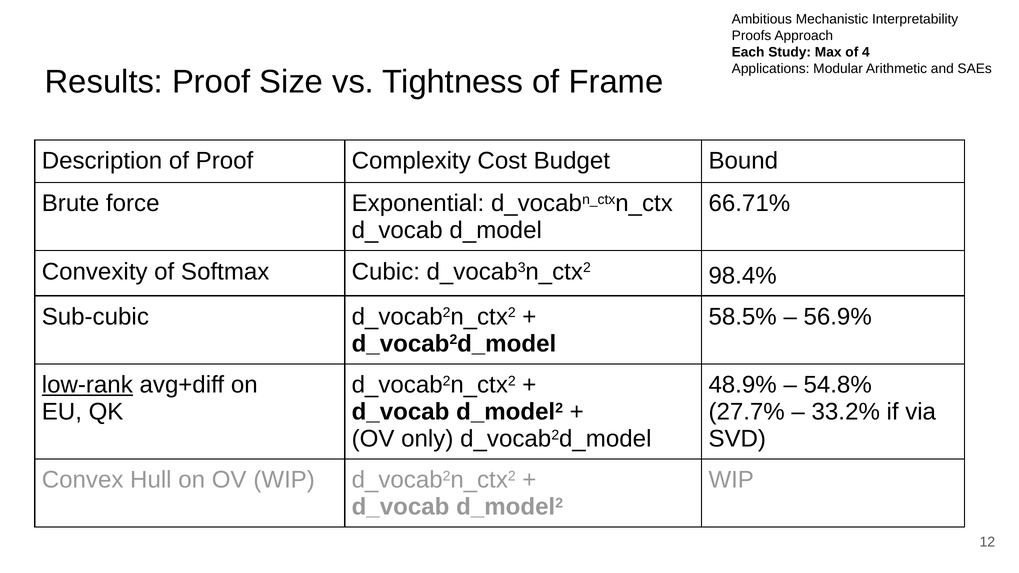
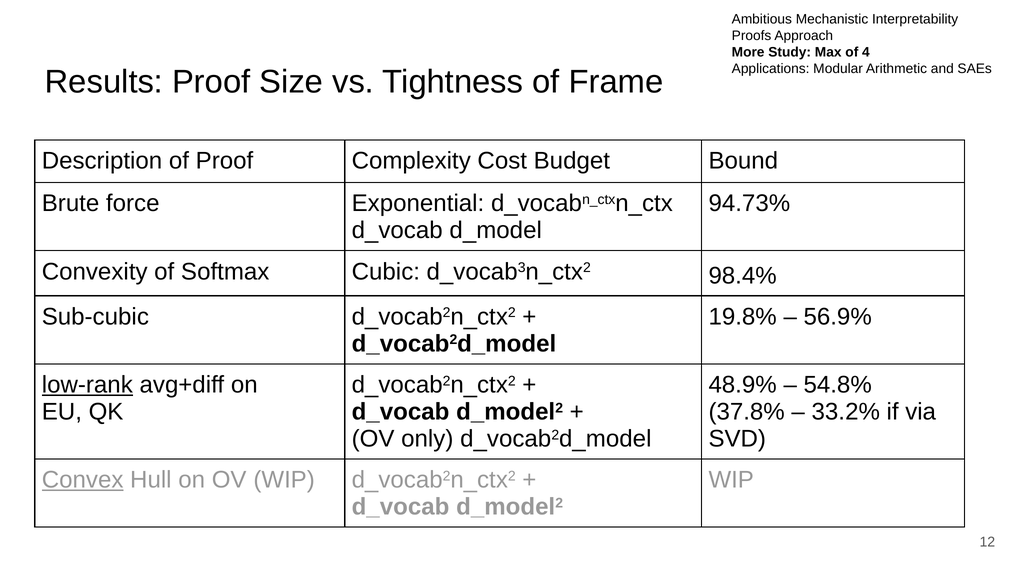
Each: Each -> More (748, 52)
66.71%: 66.71% -> 94.73% (749, 204)
58.5%: 58.5% -> 19.8% (743, 317)
27.7%: 27.7% -> 37.8% (747, 412)
Convex underline: none -> present (83, 480)
